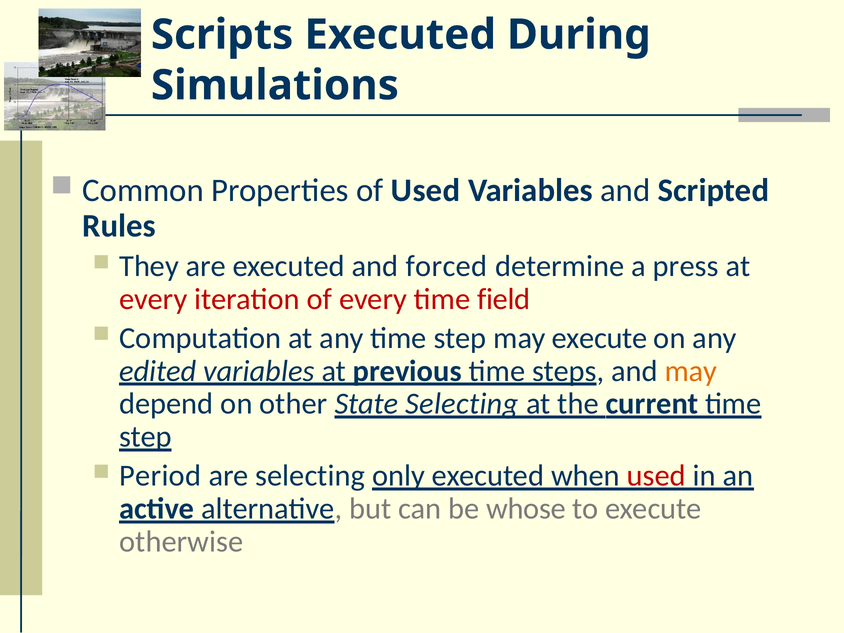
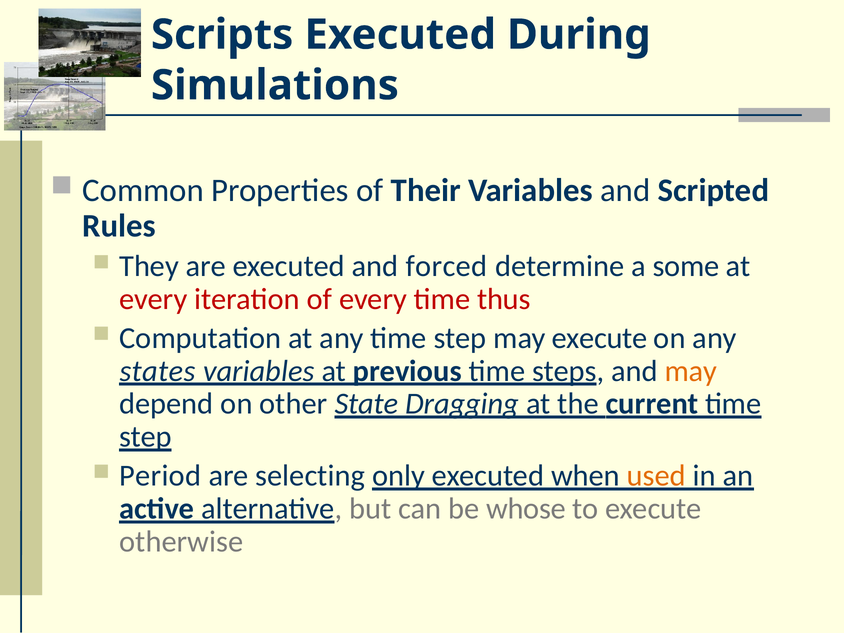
of Used: Used -> Their (426, 191)
press: press -> some (686, 266)
field: field -> thus (504, 299)
edited: edited -> states (158, 371)
State Selecting: Selecting -> Dragging (462, 404)
used colour: red -> orange (656, 476)
